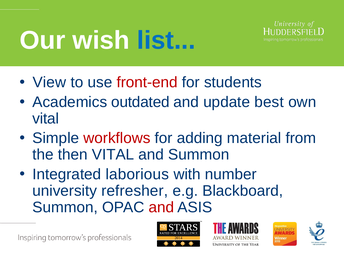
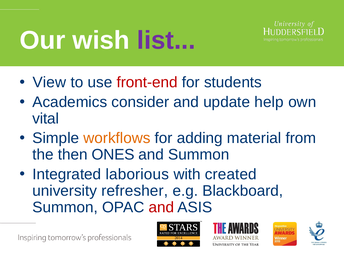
list colour: blue -> purple (166, 40)
outdated: outdated -> consider (140, 102)
best: best -> help (269, 102)
workflows colour: red -> orange (117, 138)
then VITAL: VITAL -> ONES (113, 155)
number: number -> created (231, 174)
